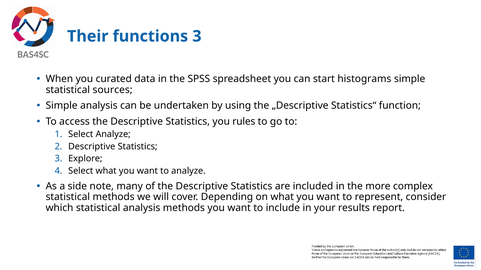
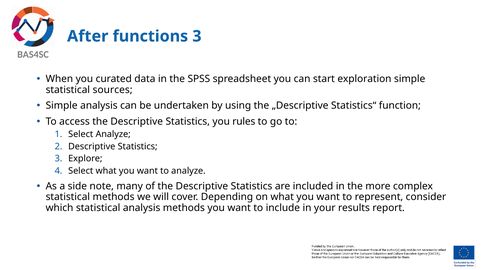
Their: Their -> After (88, 36)
histograms: histograms -> exploration (364, 79)
